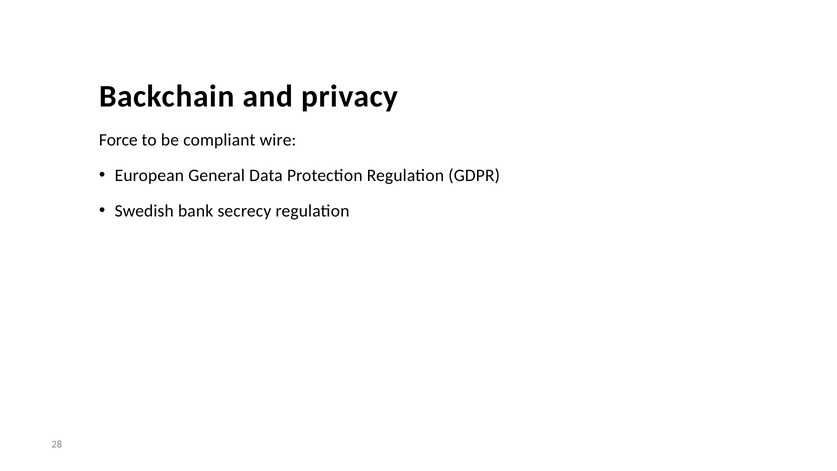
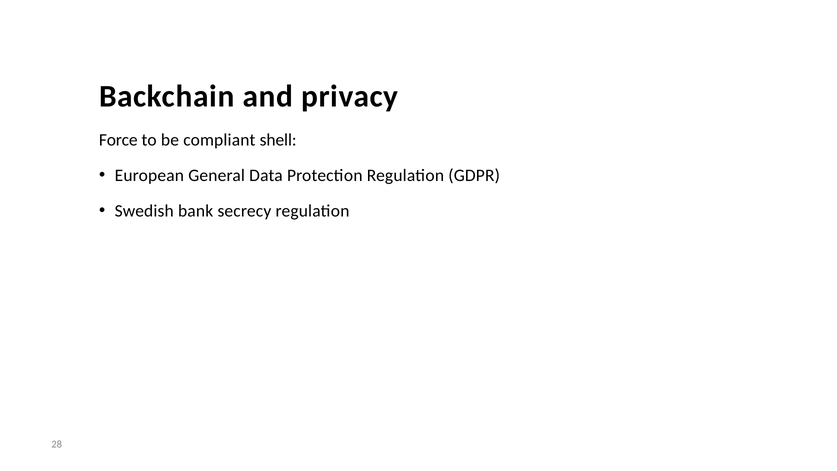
wire: wire -> shell (278, 140)
